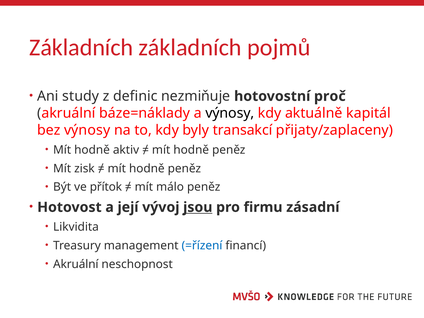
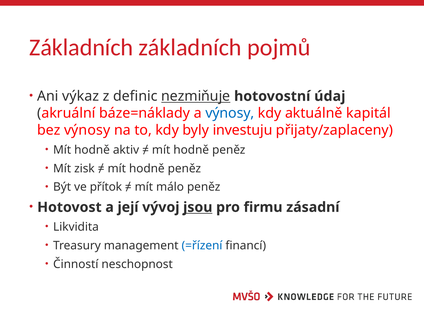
study: study -> výkaz (81, 96)
nezmiňuje underline: none -> present (196, 96)
proč: proč -> údaj (330, 96)
výnosy colour: black -> blue (230, 113)
transakcí: transakcí -> investuju (243, 130)
Akruální: Akruální -> Činností (76, 264)
